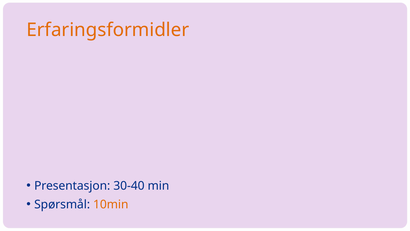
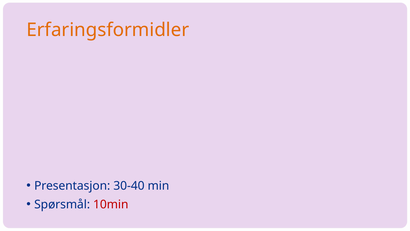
10min colour: orange -> red (111, 204)
